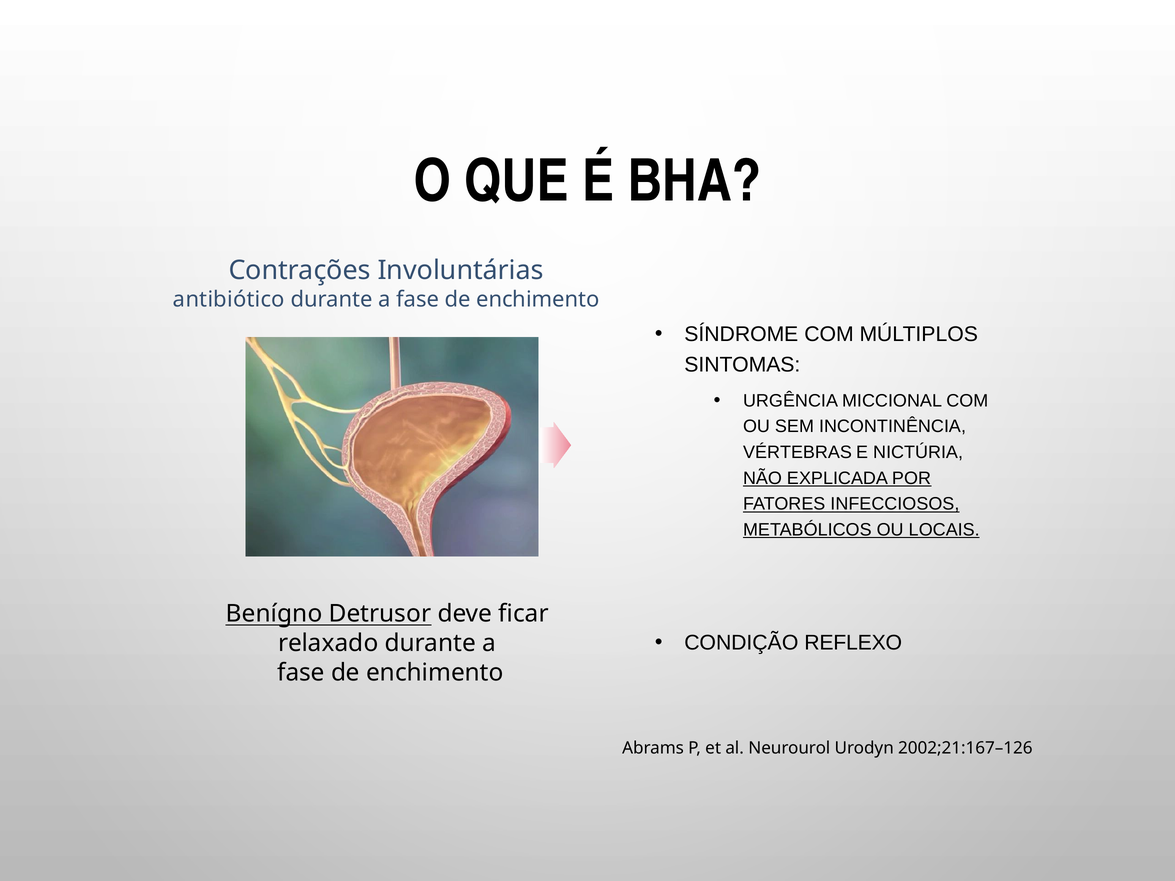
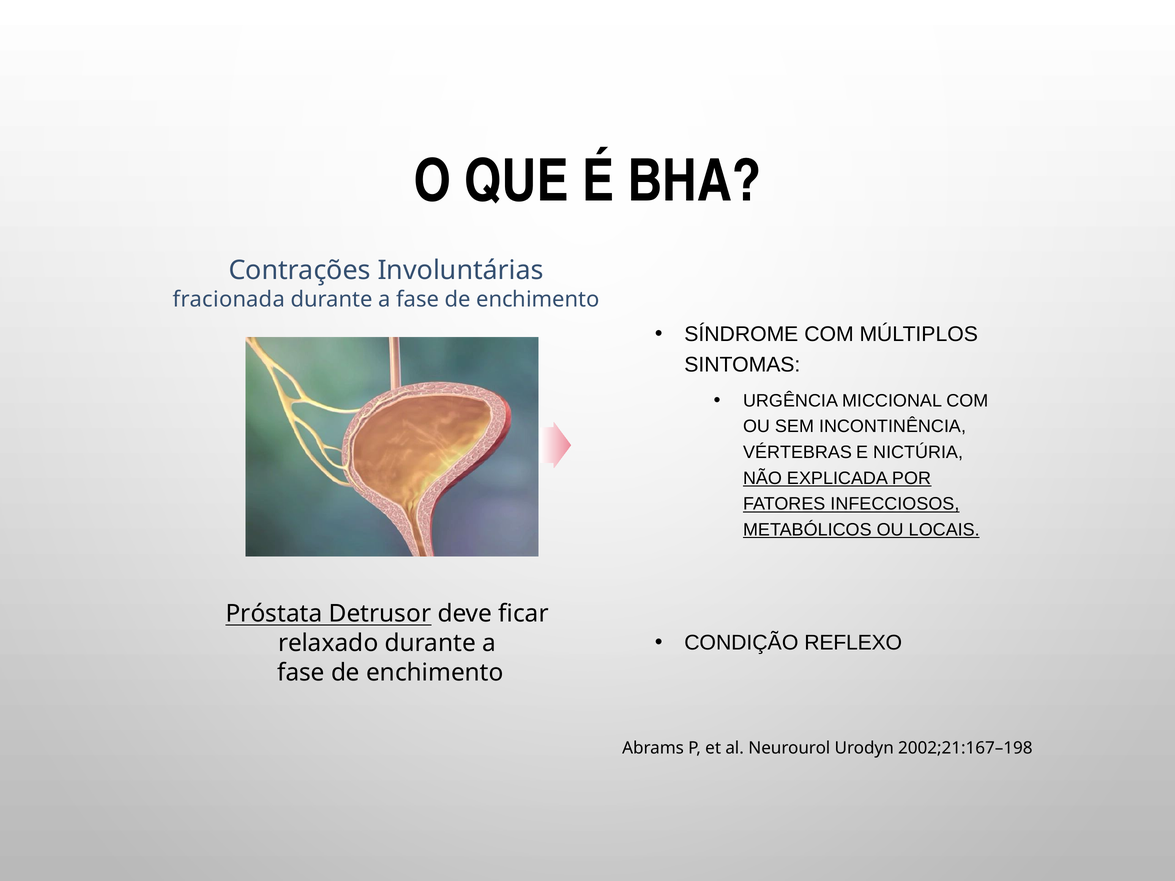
antibiótico: antibiótico -> fracionada (229, 300)
Benígno: Benígno -> Próstata (274, 614)
2002;21:167–126: 2002;21:167–126 -> 2002;21:167–198 (965, 748)
